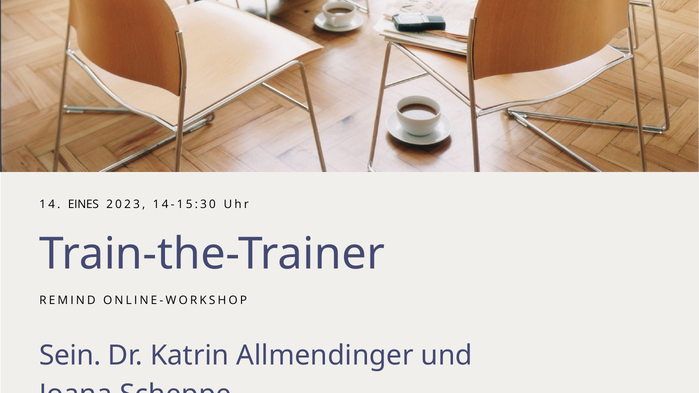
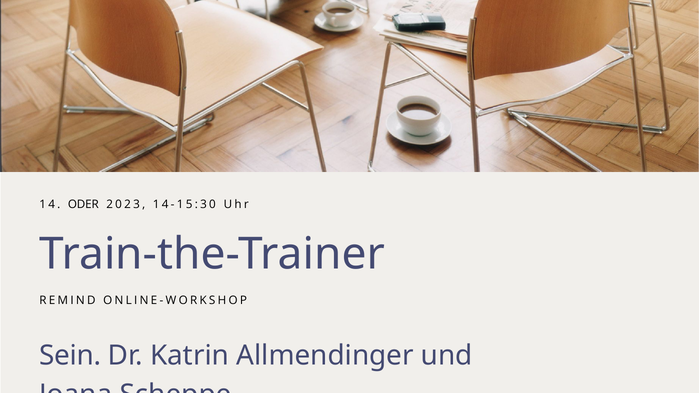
EINES: EINES -> ODER (83, 204)
